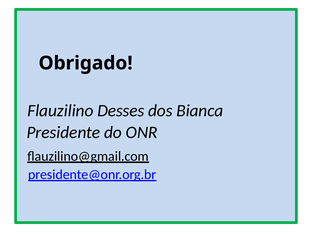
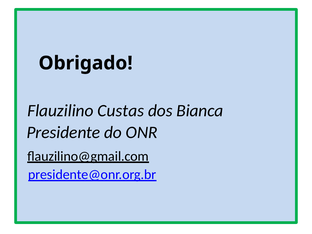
Desses: Desses -> Custas (121, 111)
